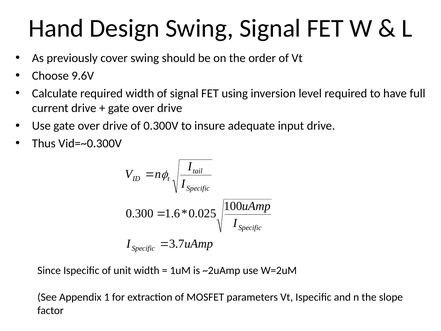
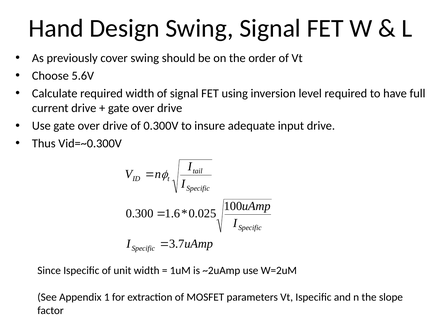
9.6V: 9.6V -> 5.6V (83, 76)
